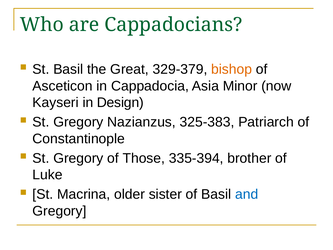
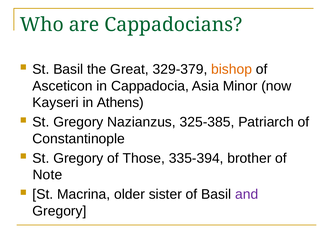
Design: Design -> Athens (120, 103)
325-383: 325-383 -> 325-385 (207, 122)
Luke: Luke -> Note (47, 175)
and colour: blue -> purple (247, 194)
